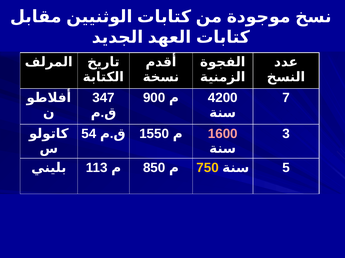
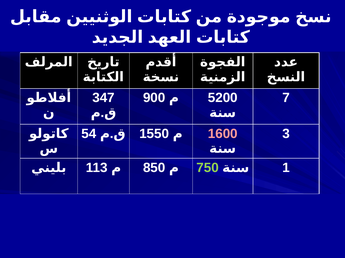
4200: 4200 -> 5200 (223, 98)
750 colour: yellow -> light green (208, 168)
5: 5 -> 1 (286, 168)
